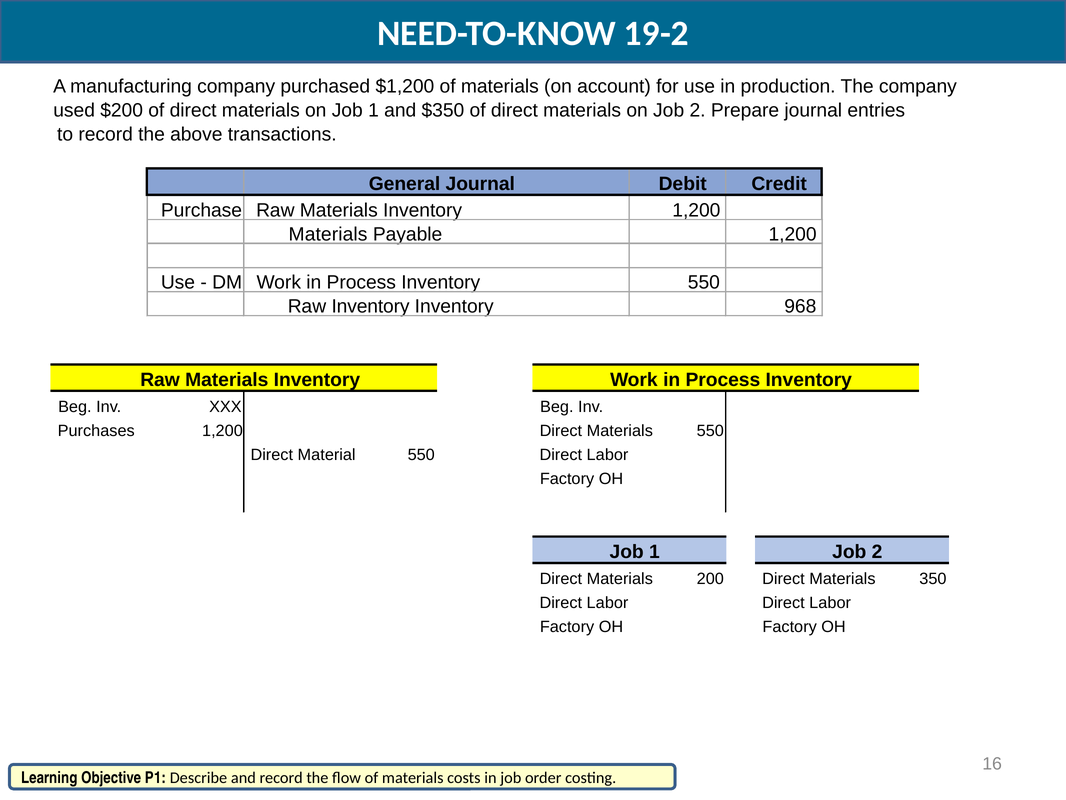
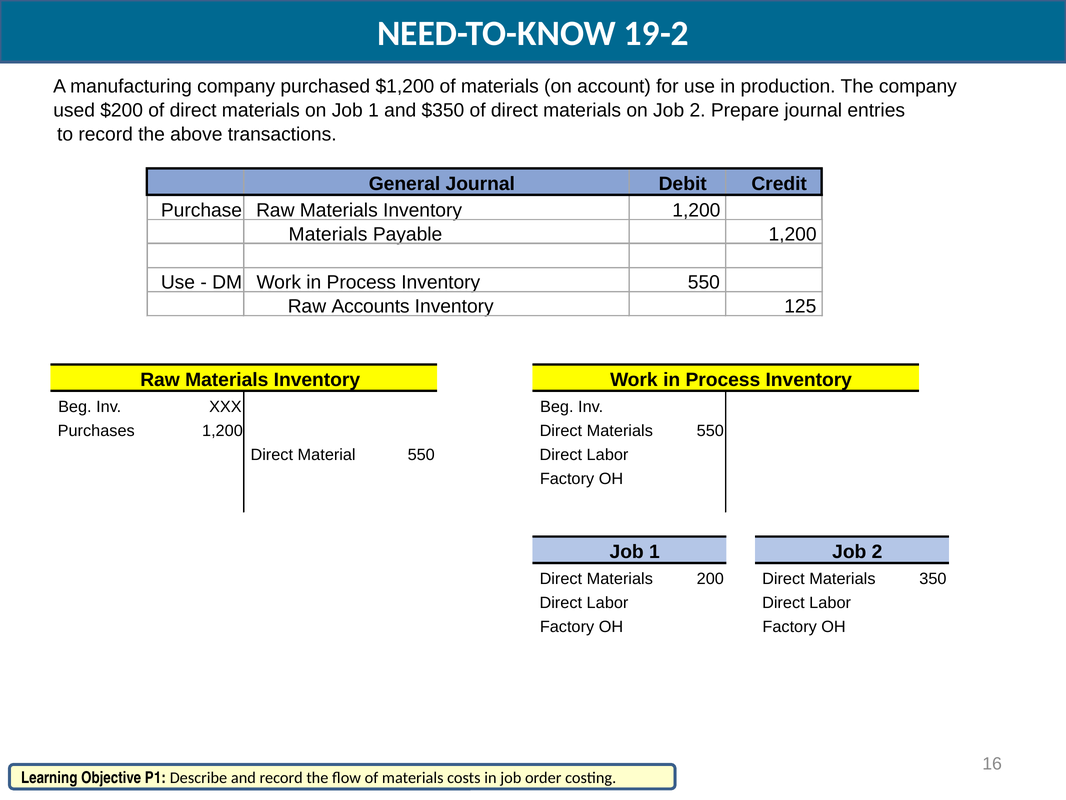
Raw Inventory: Inventory -> Accounts (371, 306)
968: 968 -> 125 (800, 306)
